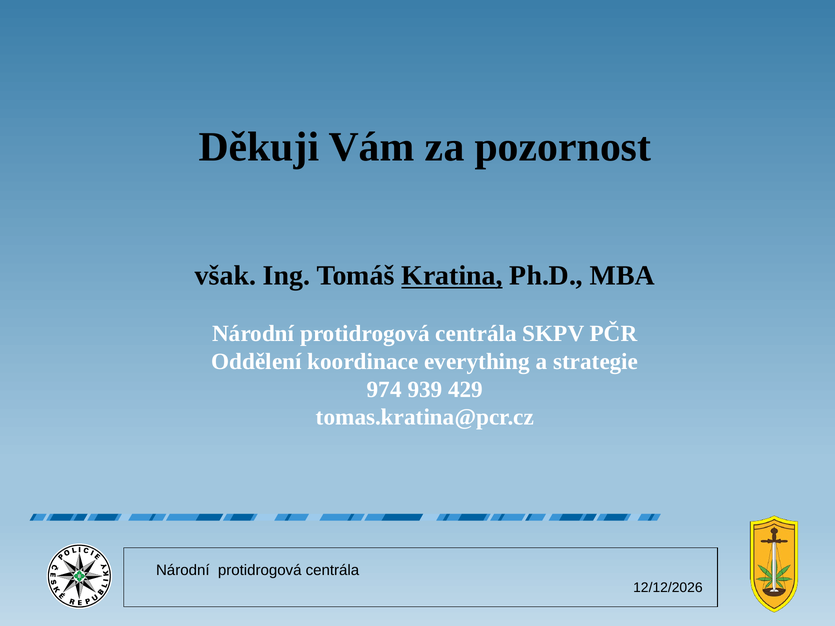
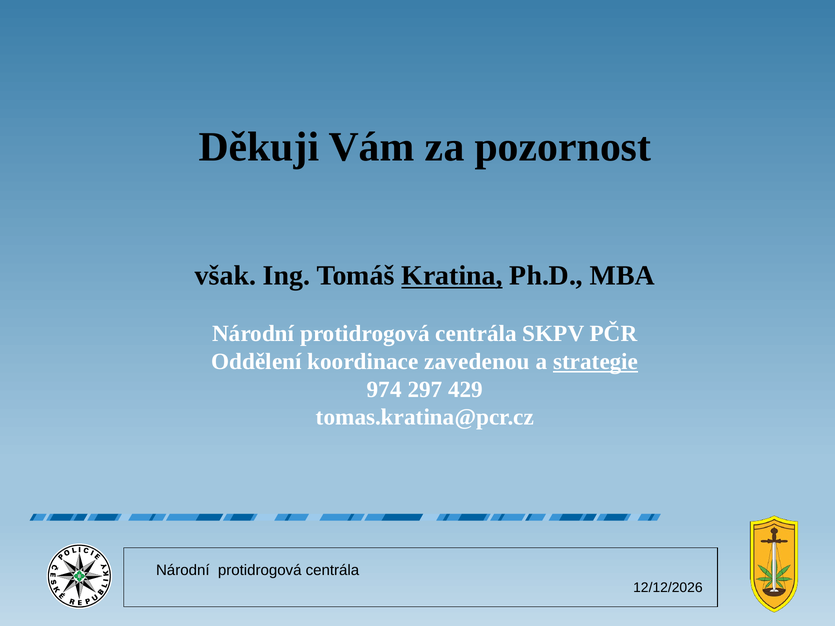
everything: everything -> zavedenou (477, 362)
strategie underline: none -> present (596, 362)
939: 939 -> 297 (425, 390)
